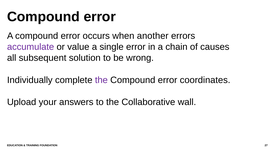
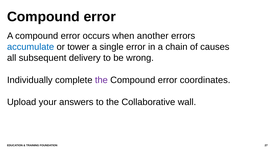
accumulate colour: purple -> blue (31, 47)
value: value -> tower (78, 47)
solution: solution -> delivery (85, 58)
